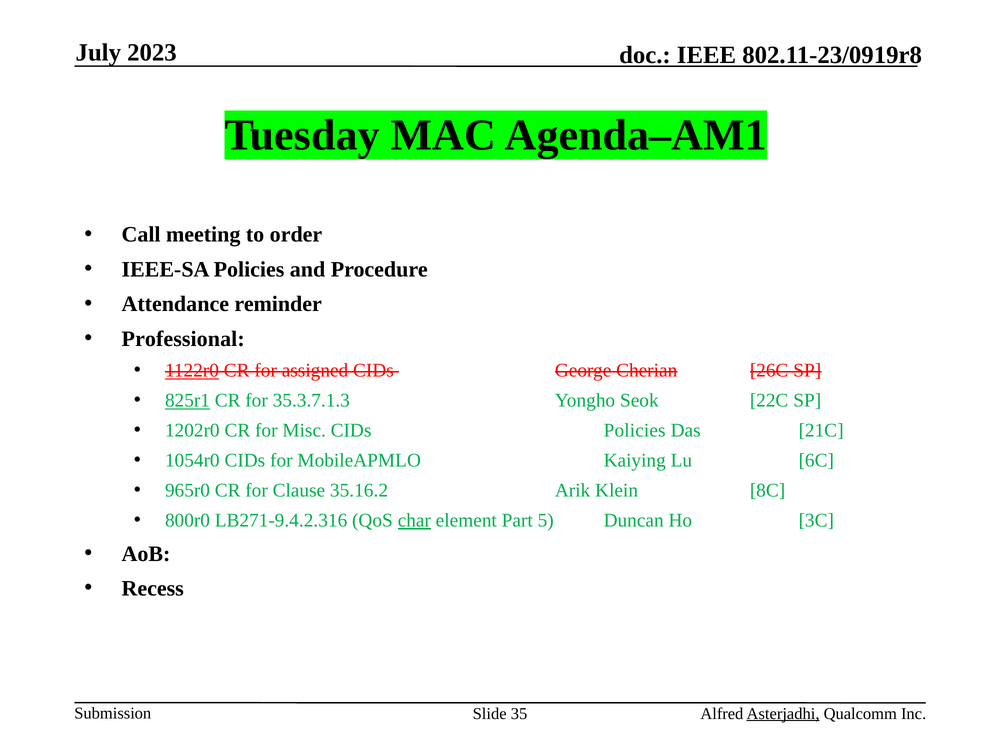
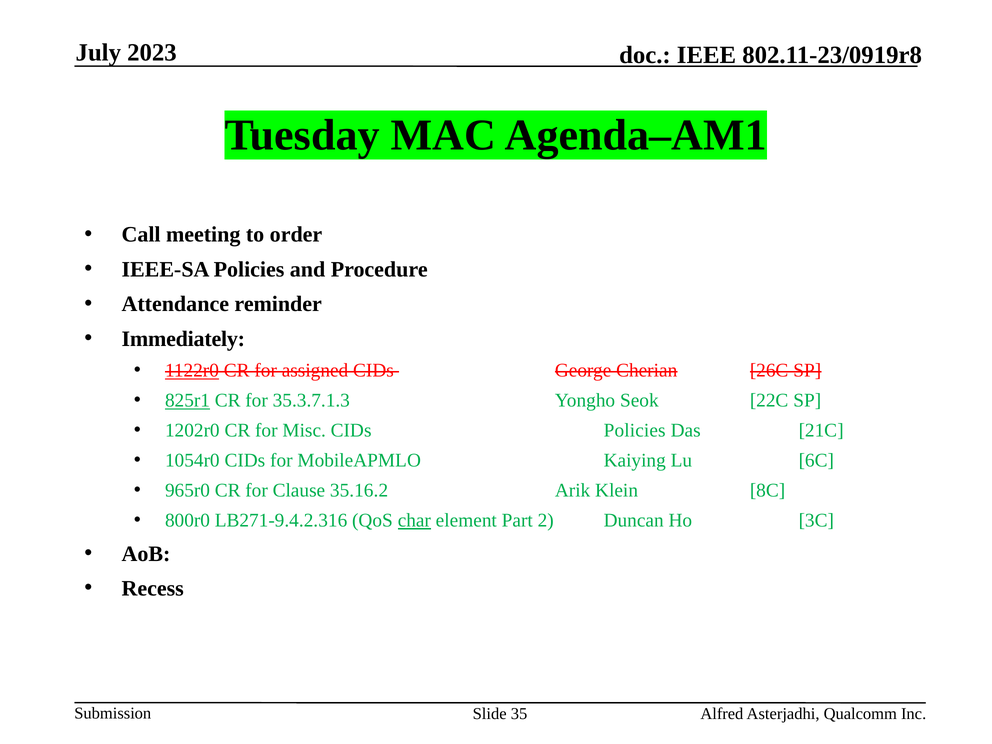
Professional: Professional -> Immediately (183, 339)
5: 5 -> 2 (546, 520)
Asterjadhi underline: present -> none (783, 714)
